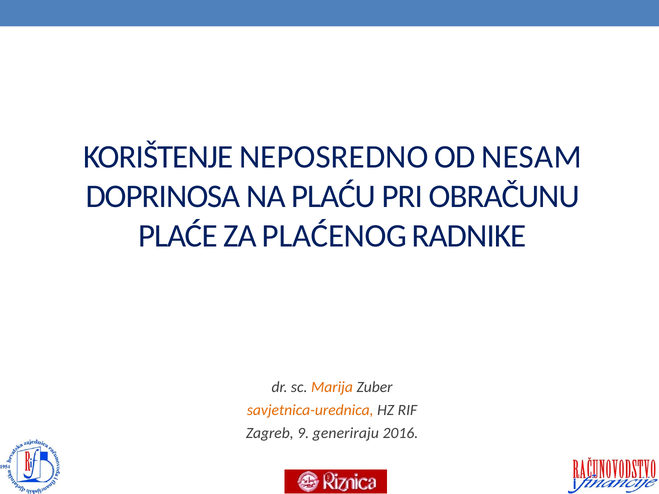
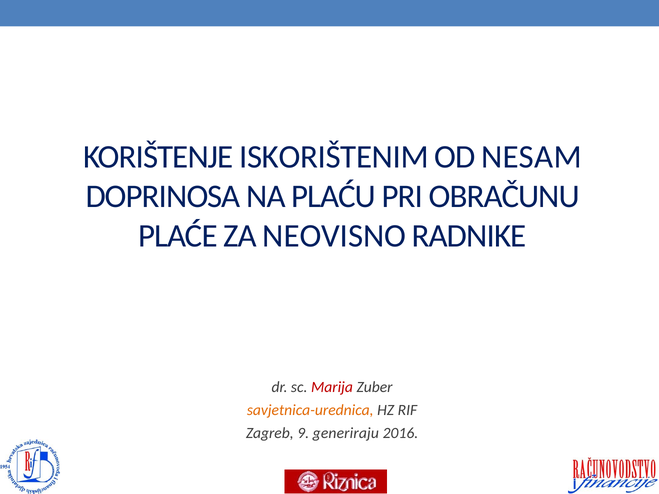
NEPOSREDNO: NEPOSREDNO -> ISKORIŠTENIM (334, 157)
PLAĆENOG: PLAĆENOG -> NEOVISNO (334, 236)
Marija colour: orange -> red (332, 387)
